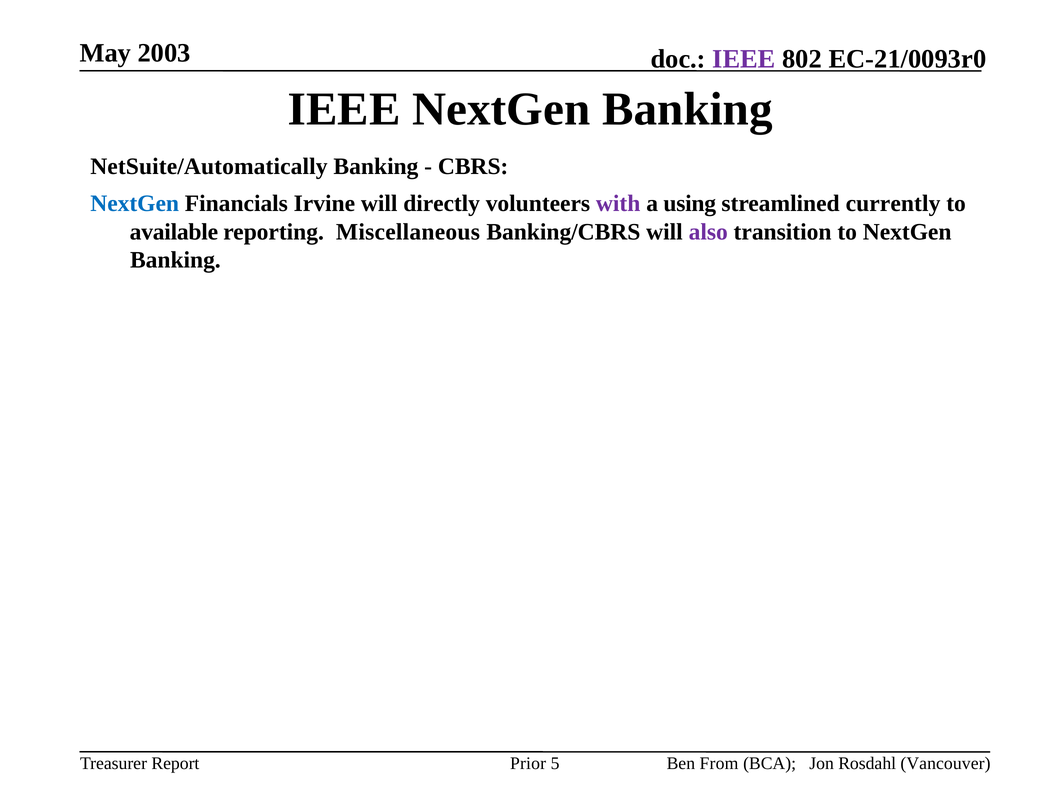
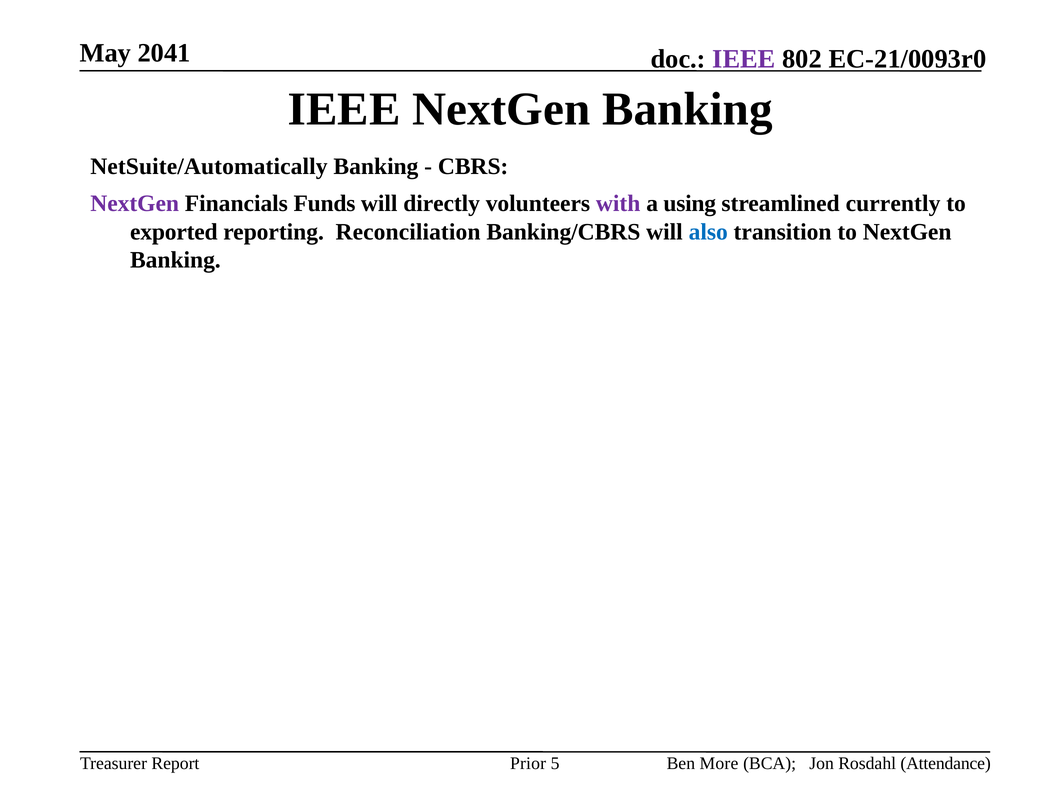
2003: 2003 -> 2041 (164, 53)
NextGen colour: blue -> purple (135, 203)
Irvine: Irvine -> Funds (325, 203)
available: available -> exported (174, 232)
Miscellaneous: Miscellaneous -> Reconciliation (408, 232)
also colour: purple -> blue (708, 232)
From: From -> More (719, 763)
Vancouver: Vancouver -> Attendance (946, 763)
